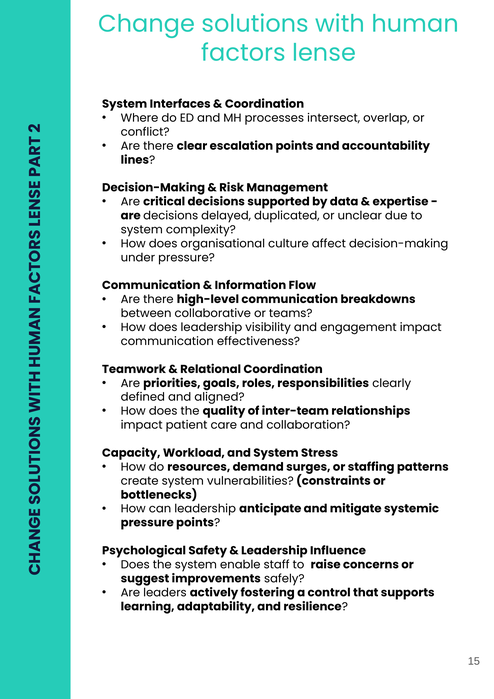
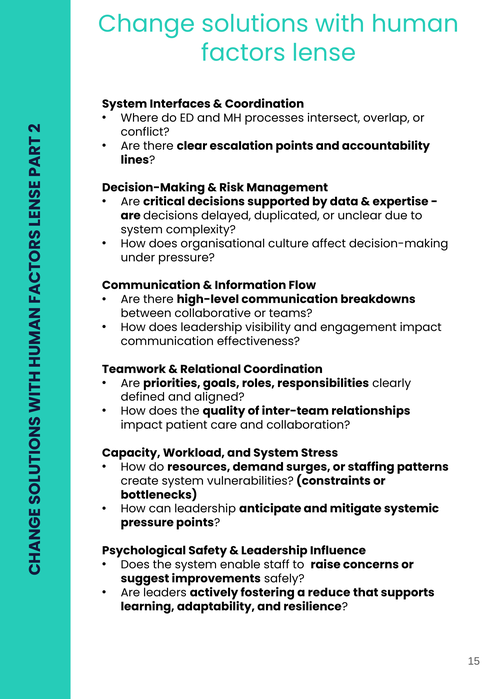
control: control -> reduce (329, 592)
